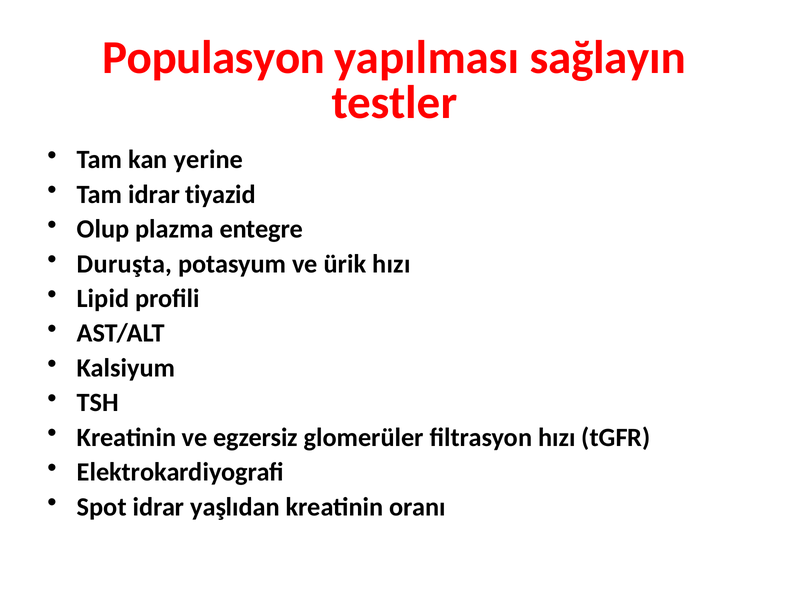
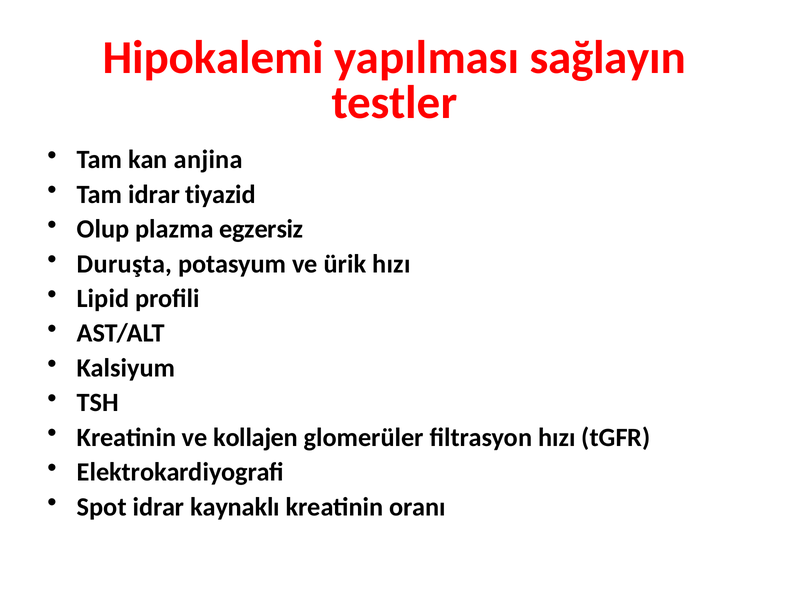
Populasyon: Populasyon -> Hipokalemi (213, 57)
yerine: yerine -> anjina (208, 160)
entegre: entegre -> egzersiz (261, 229)
egzersiz: egzersiz -> kollajen (256, 437)
yaşlıdan: yaşlıdan -> kaynaklı (235, 507)
